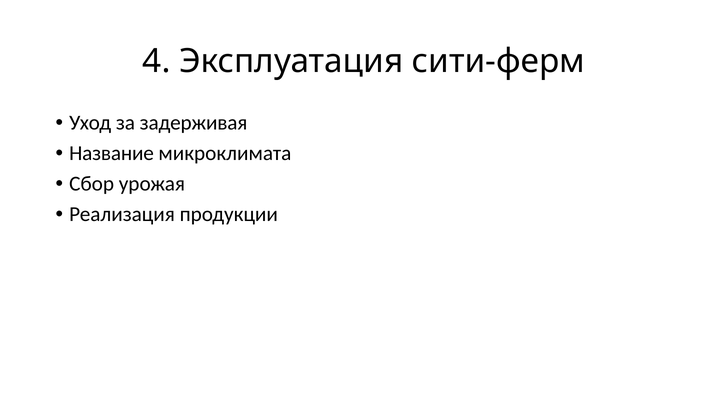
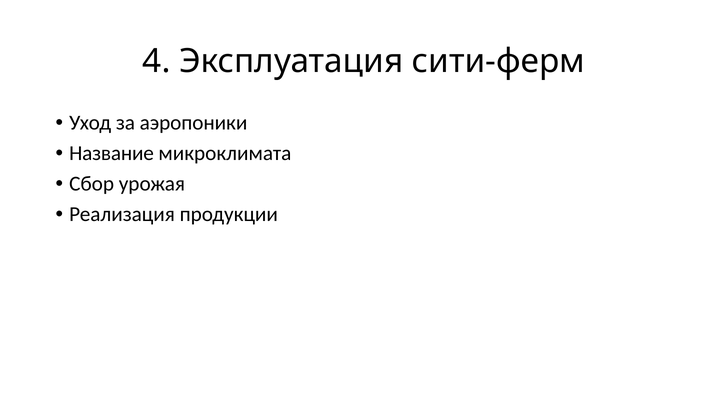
задерживая: задерживая -> аэропоники (194, 123)
